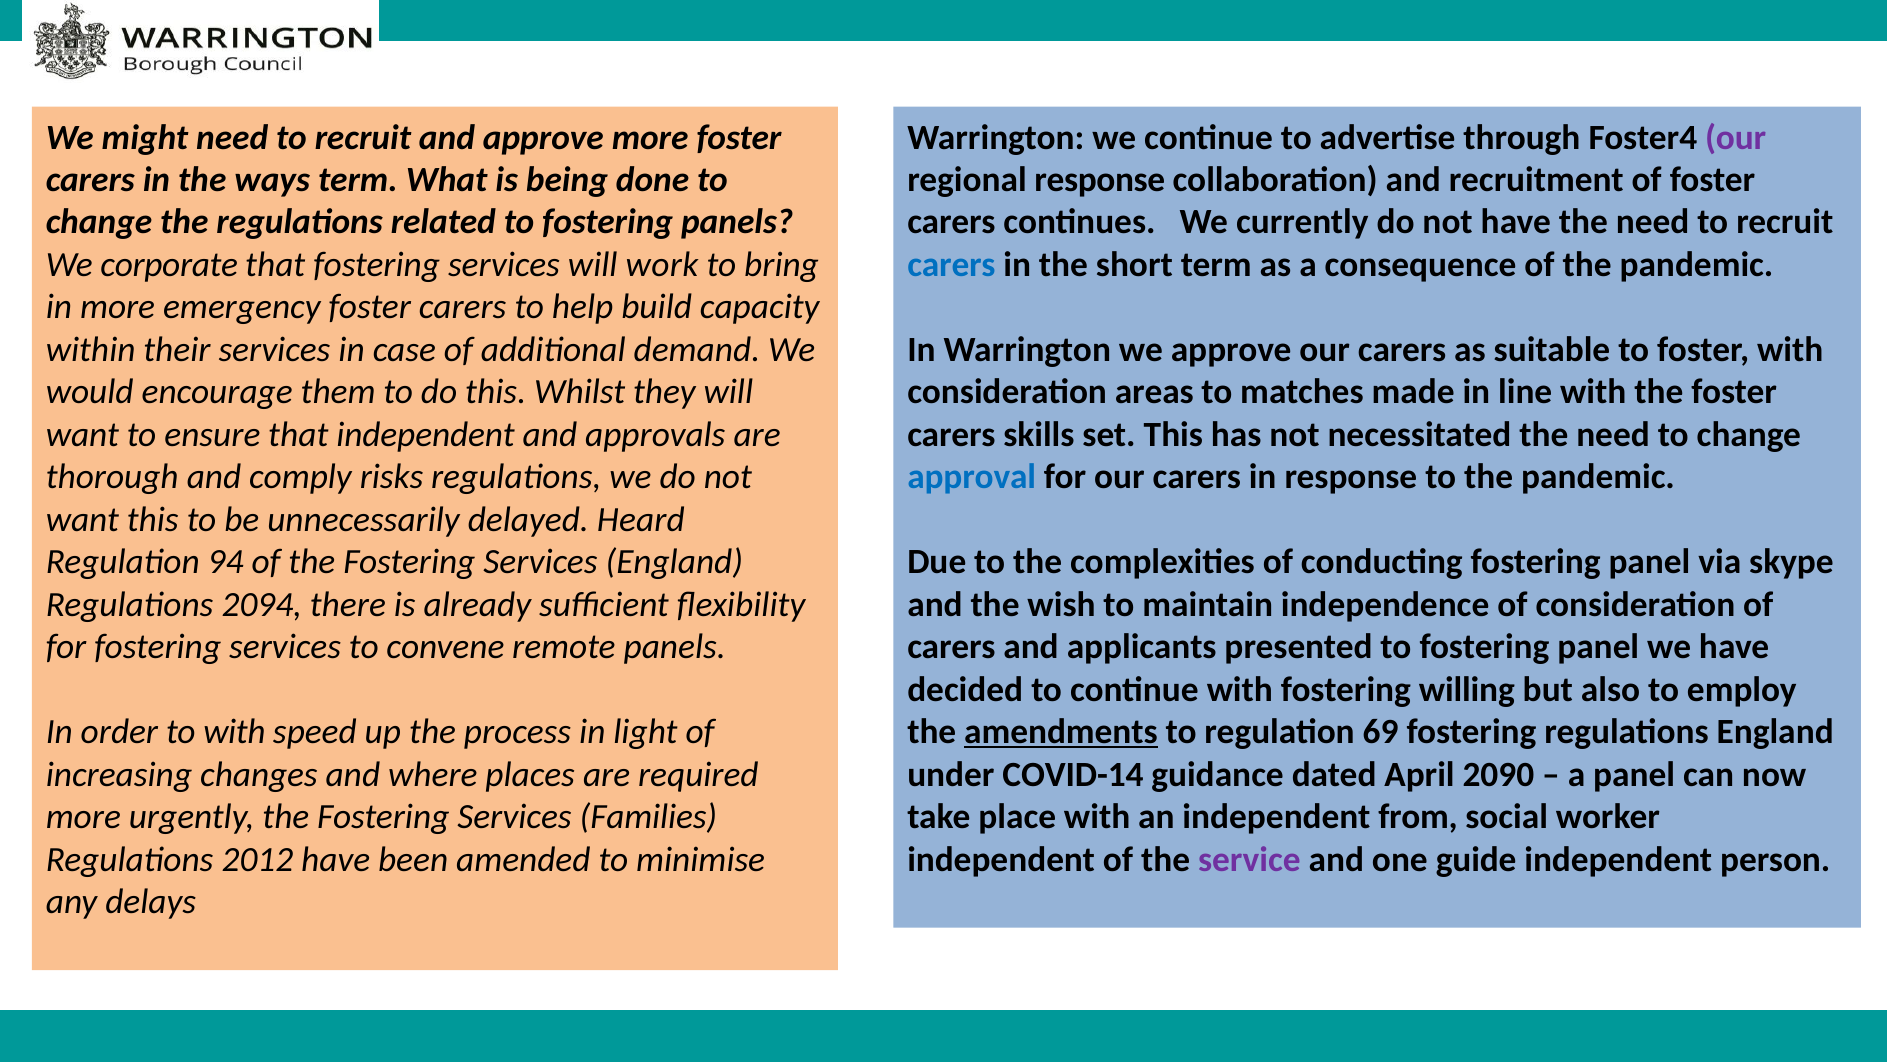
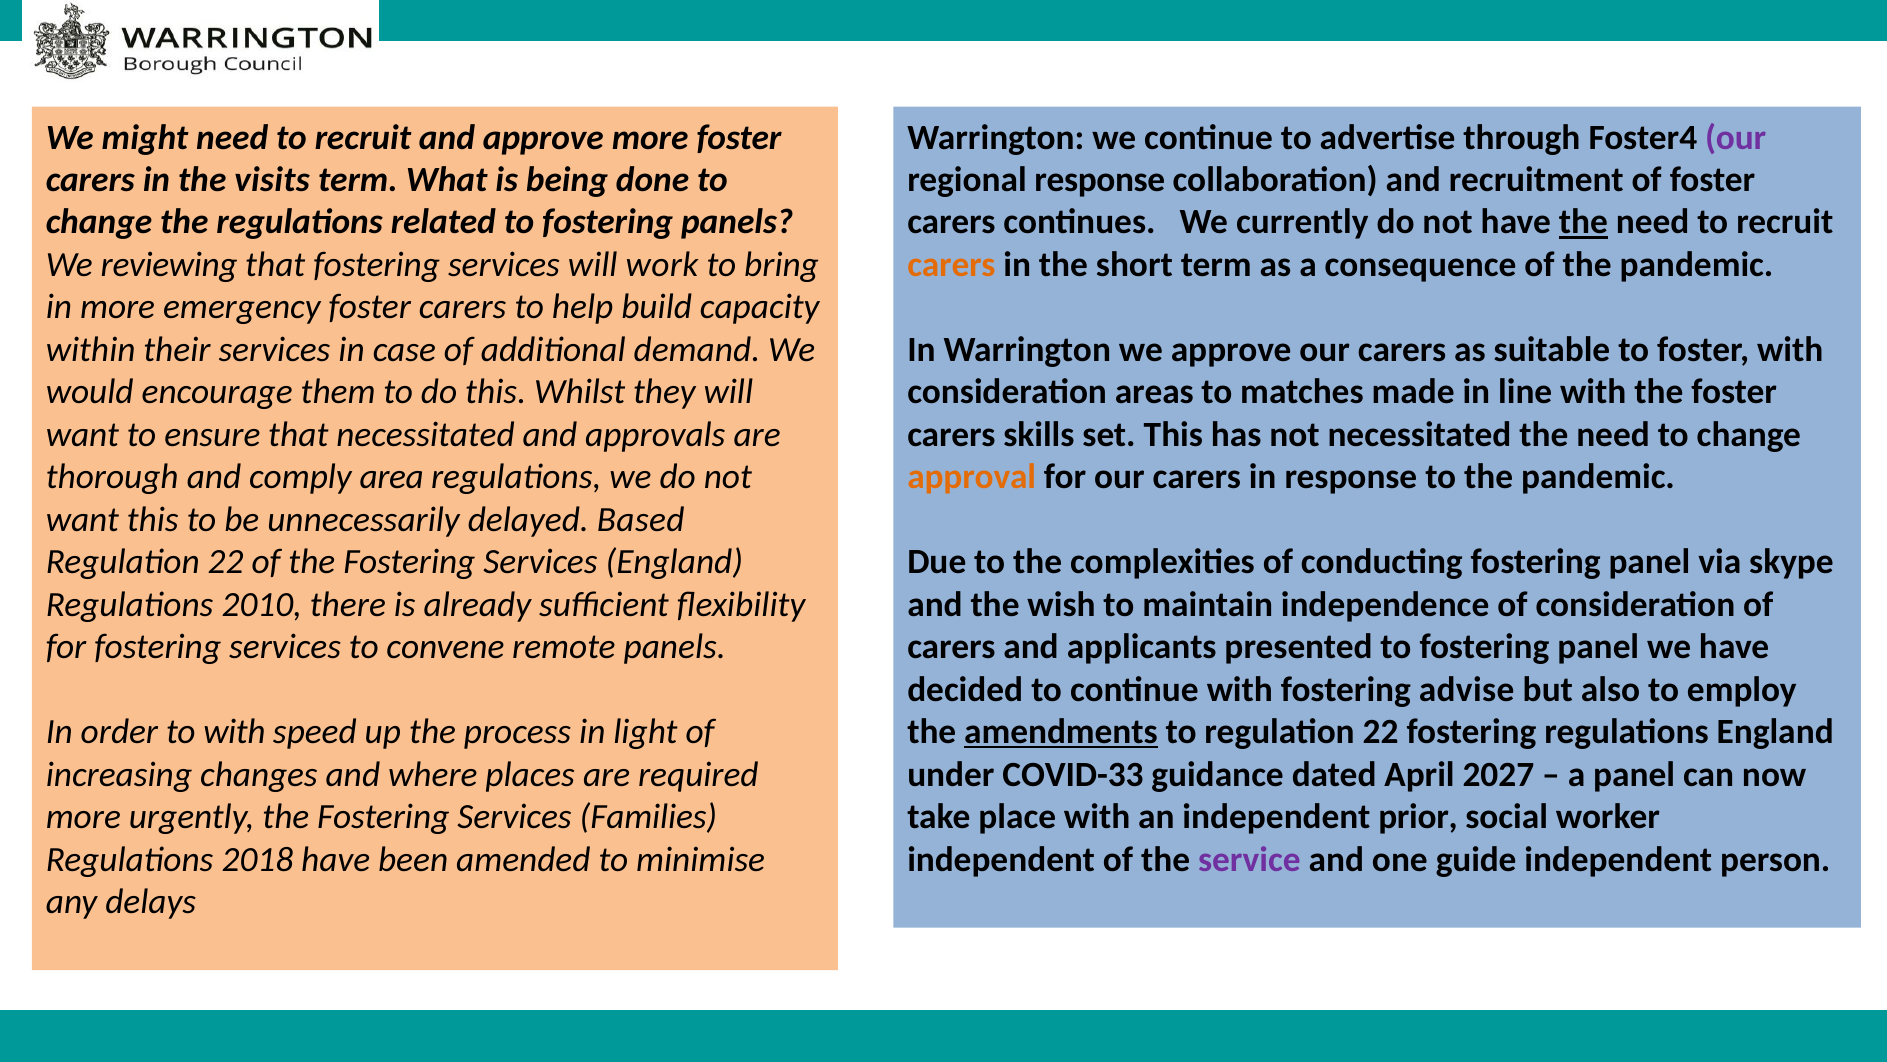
ways: ways -> visits (272, 180)
the underline: none -> present (1583, 222)
corporate: corporate -> reviewing (169, 265)
carers colour: blue -> orange (951, 265)
that independent: independent -> necessitated (426, 434)
risks: risks -> area (392, 477)
approval colour: blue -> orange (972, 477)
Heard: Heard -> Based (641, 519)
94: 94 -> 22 (226, 562)
2094: 2094 -> 2010 (262, 604)
willing: willing -> advise (1467, 689)
to regulation 69: 69 -> 22 (1381, 732)
COVID-14: COVID-14 -> COVID-33 (1073, 774)
2090: 2090 -> 2027 (1498, 774)
from: from -> prior (1418, 817)
2012: 2012 -> 2018 (257, 859)
